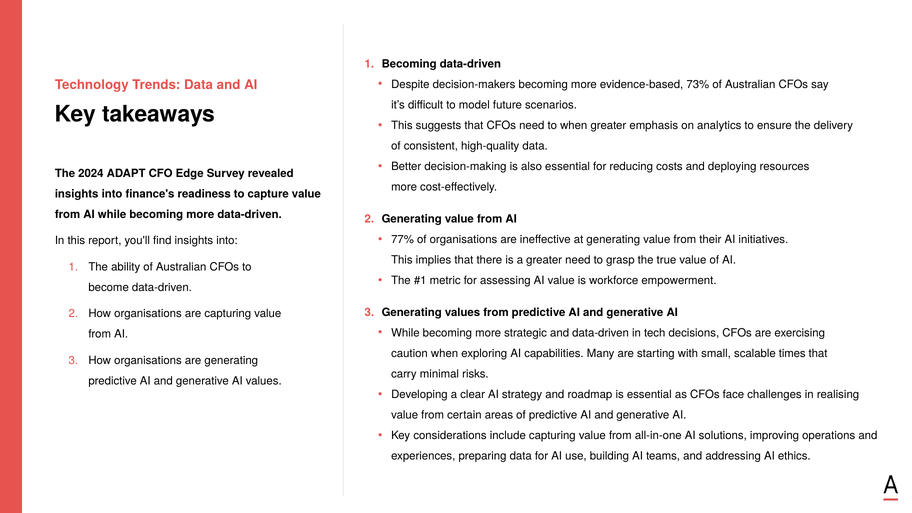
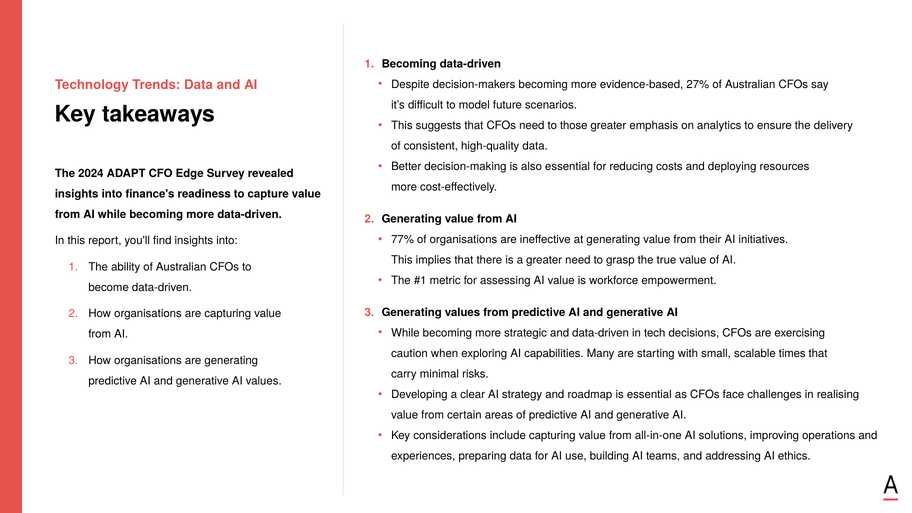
73%: 73% -> 27% (698, 84)
to when: when -> those (574, 125)
